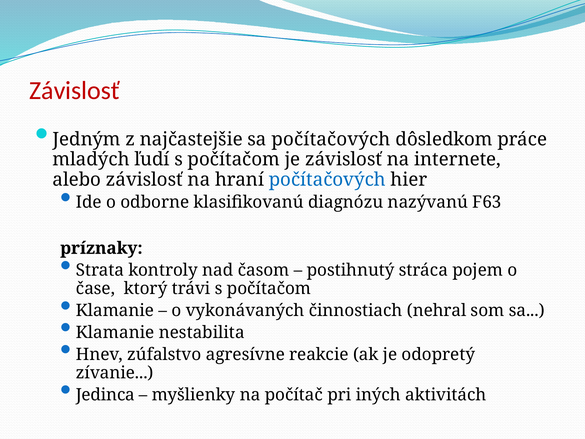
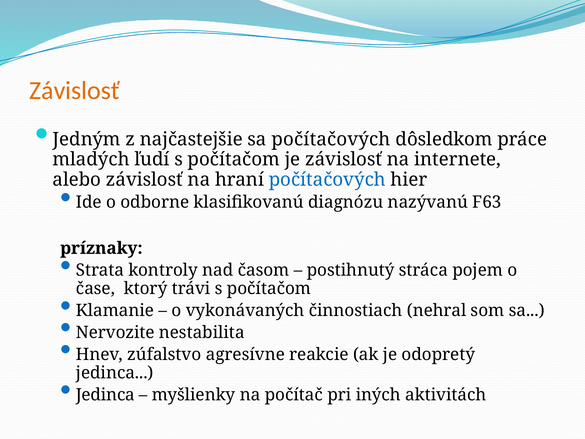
Závislosť colour: red -> orange (75, 90)
Klamanie: Klamanie -> Nervozite (115, 332)
zívanie: zívanie -> jedinca (115, 373)
